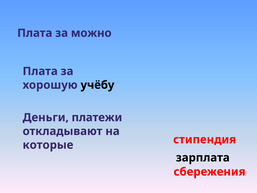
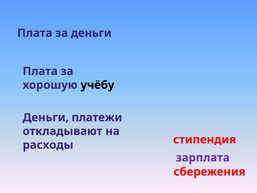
за можно: можно -> деньги (91, 33)
которые: которые -> расходы (48, 145)
зарплата colour: black -> purple (203, 157)
